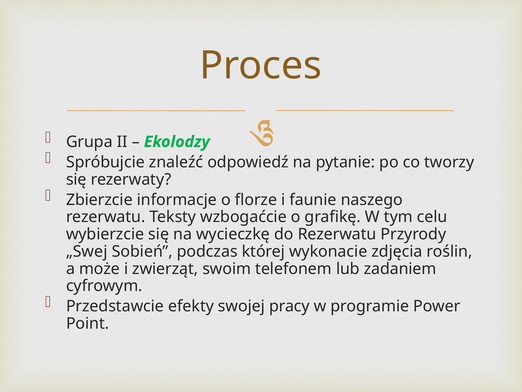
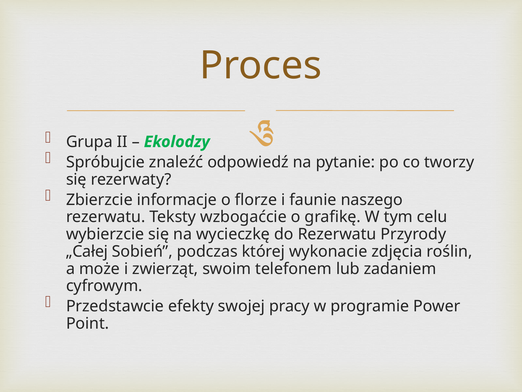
„Swej: „Swej -> „Całej (87, 251)
